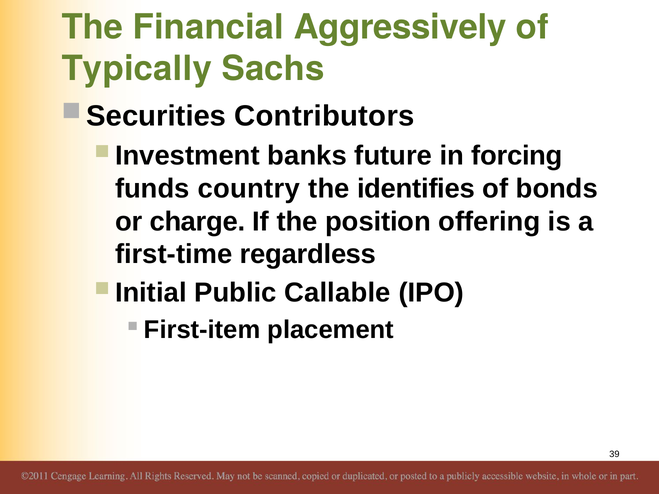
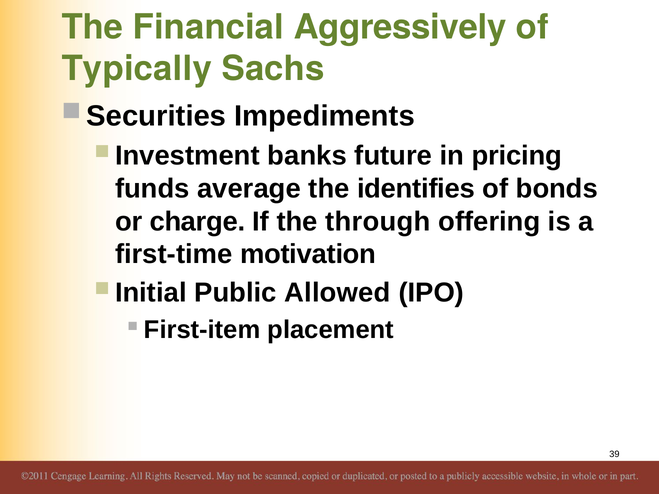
Contributors: Contributors -> Impediments (325, 116)
forcing: forcing -> pricing (517, 156)
country: country -> average (249, 189)
position: position -> through (378, 222)
regardless: regardless -> motivation (308, 255)
Callable: Callable -> Allowed (337, 293)
